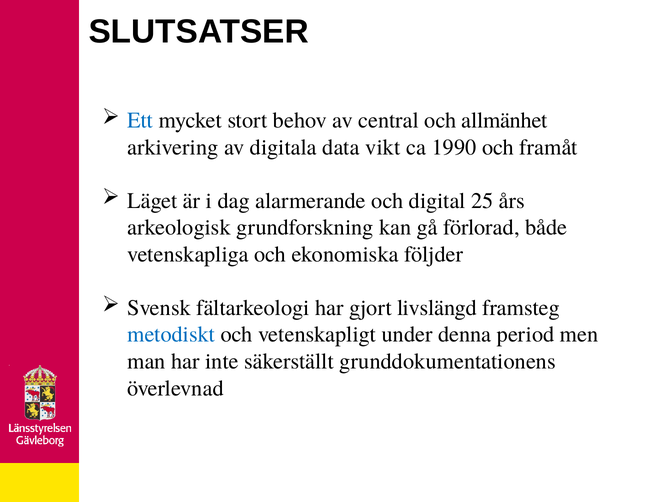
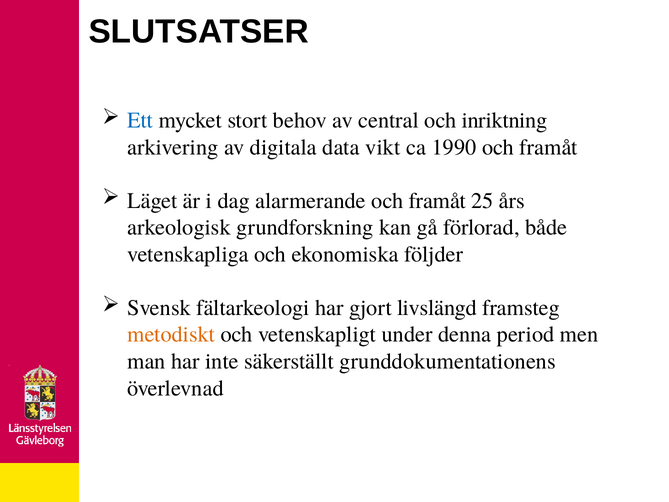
allmänhet: allmänhet -> inriktning (505, 120)
alarmerande och digital: digital -> framåt (437, 201)
metodiskt colour: blue -> orange (171, 334)
